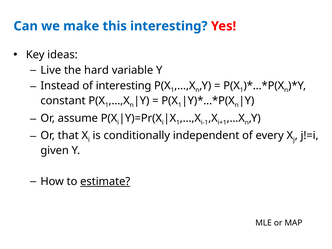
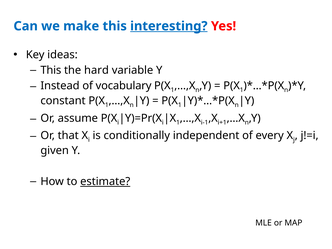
interesting underline: none -> present (169, 26)
Live: Live -> This (51, 70)
of interesting: interesting -> vocabulary (124, 86)
